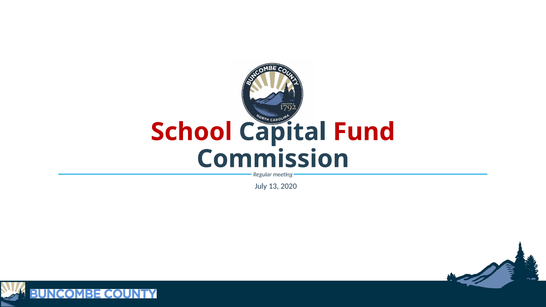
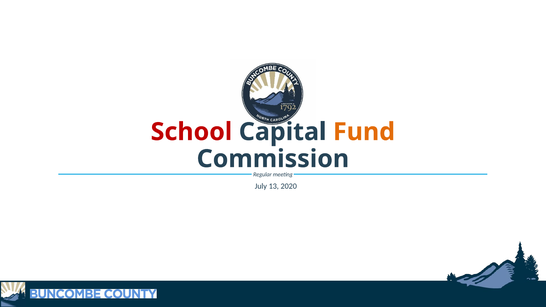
Fund colour: red -> orange (364, 132)
